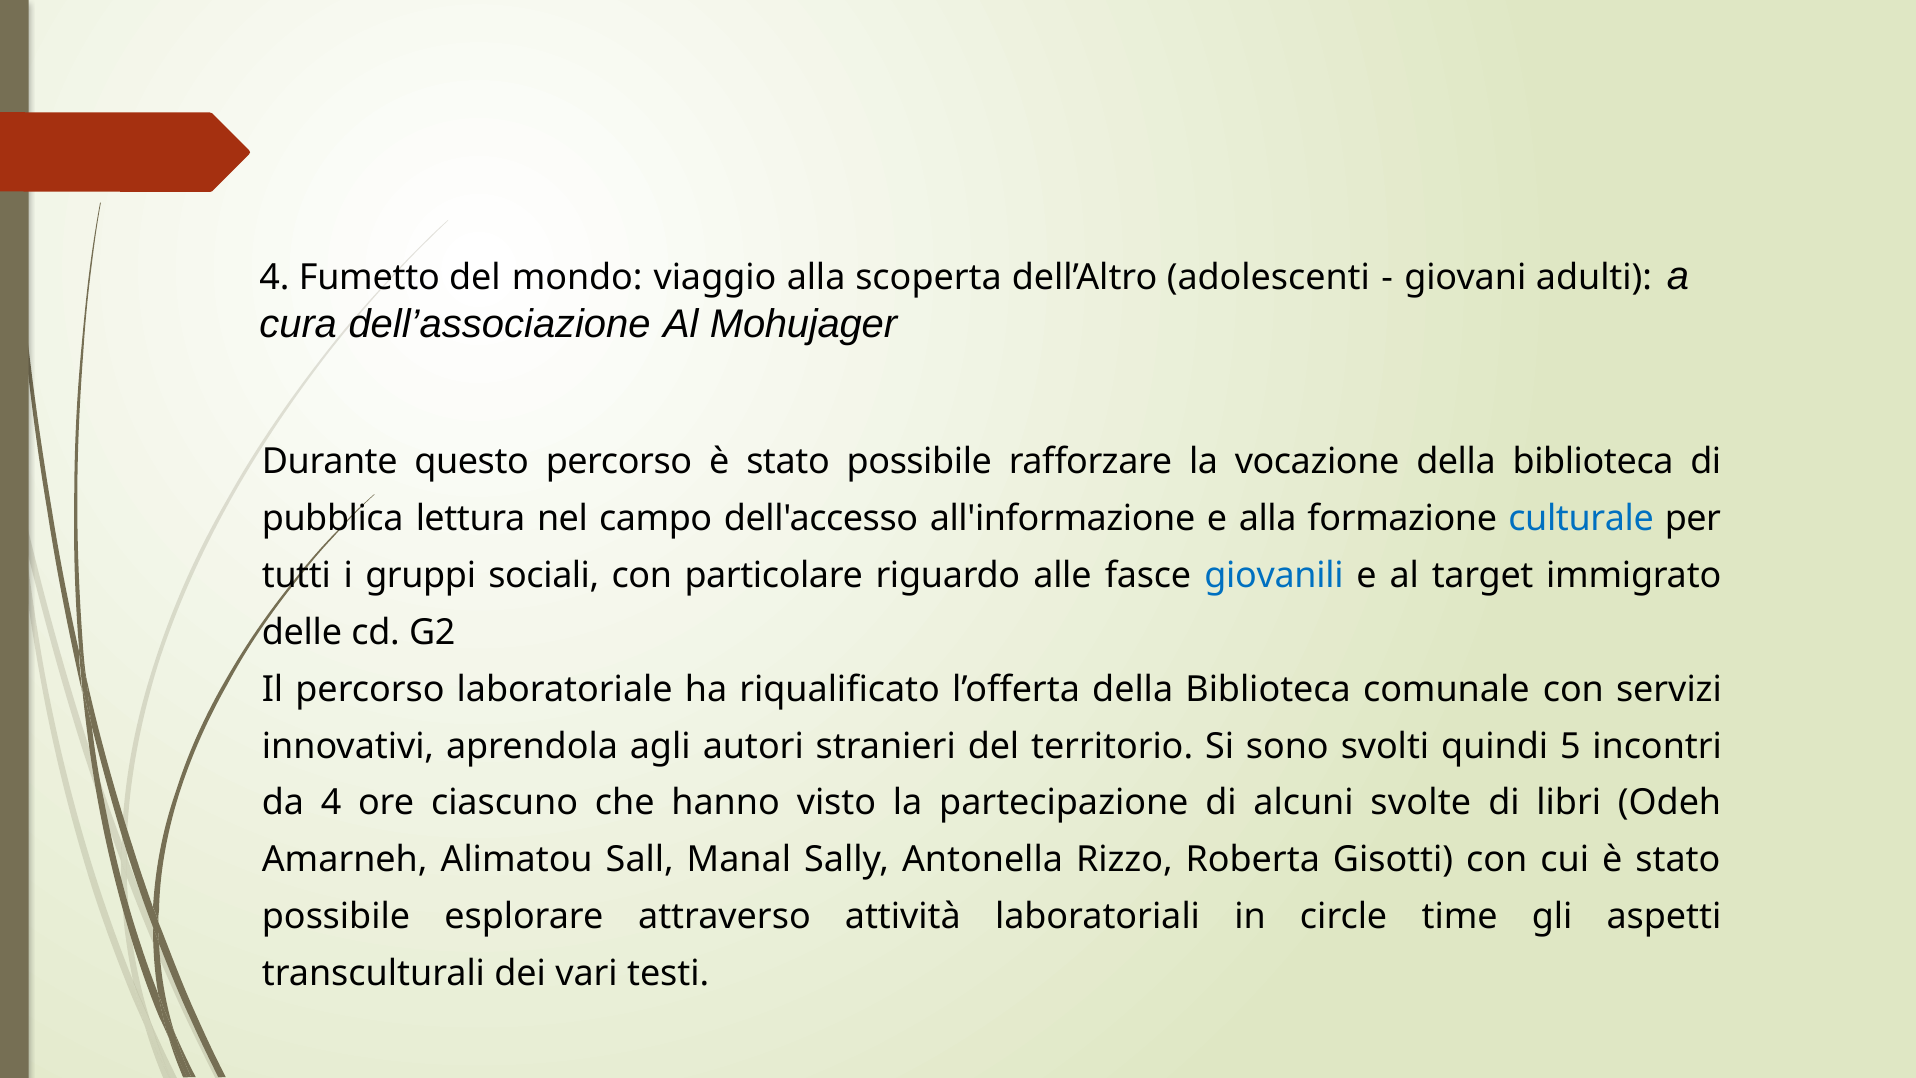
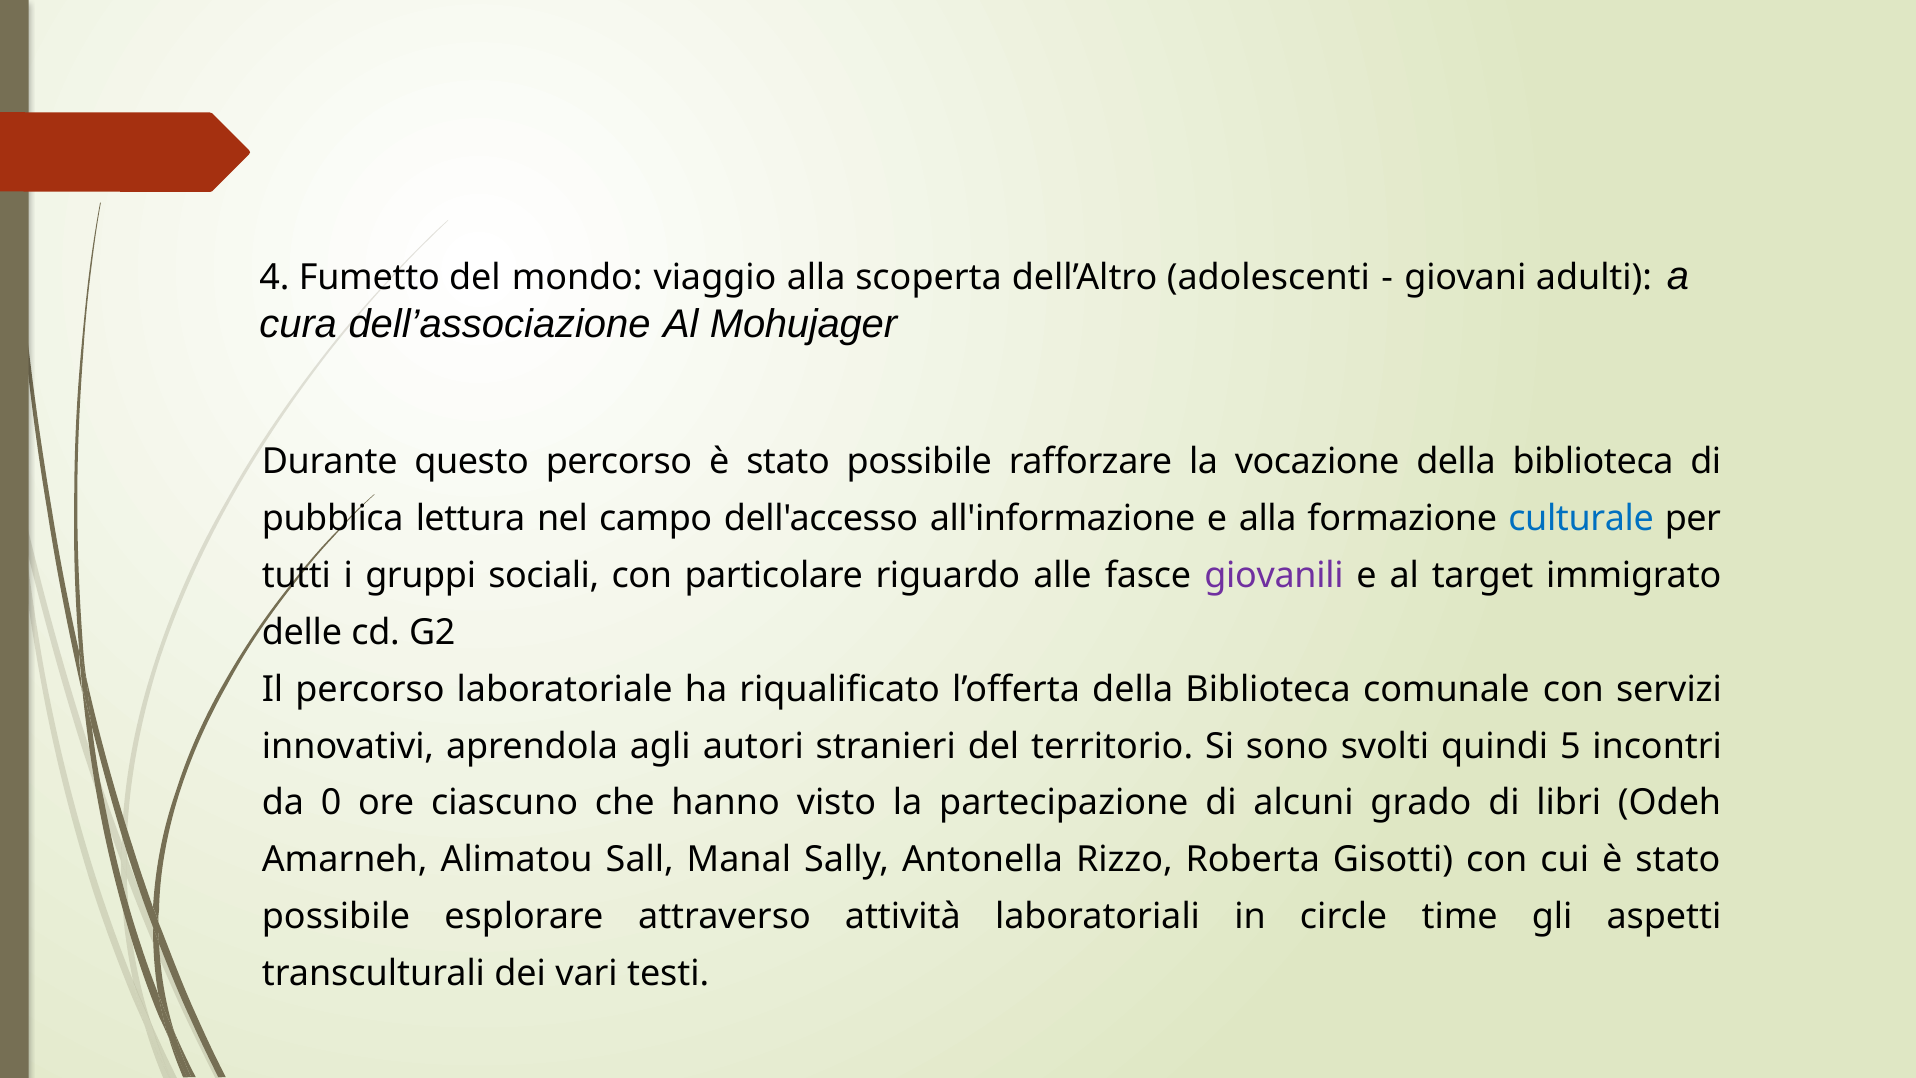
giovanili colour: blue -> purple (1274, 575)
da 4: 4 -> 0 (331, 803)
svolte: svolte -> grado (1421, 803)
